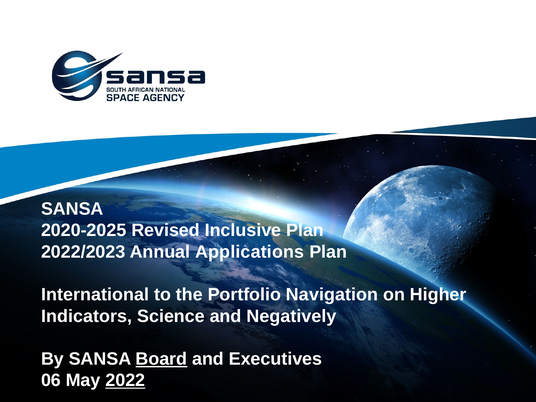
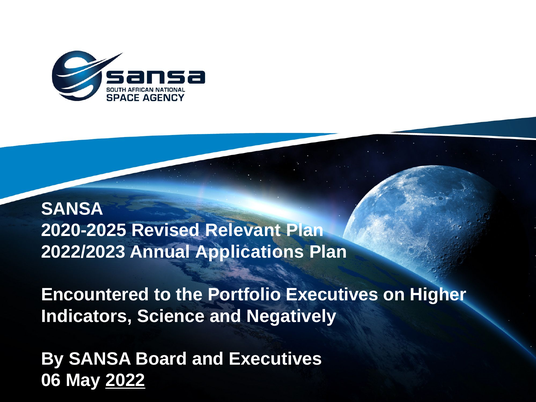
Inclusive: Inclusive -> Relevant (243, 230)
International: International -> Encountered (95, 295)
Portfolio Navigation: Navigation -> Executives (332, 295)
Board underline: present -> none (161, 359)
